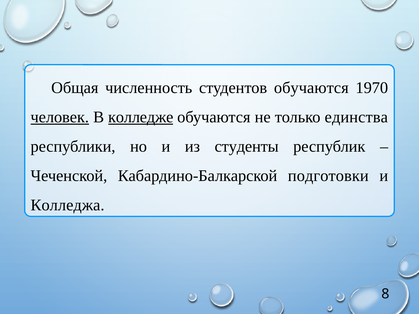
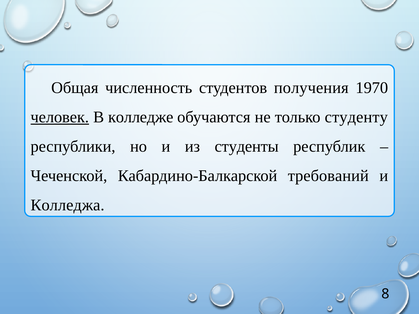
студентов обучаются: обучаются -> получения (311, 88)
колледже underline: present -> none (141, 117)
единства: единства -> студенту (356, 117)
подготовки: подготовки -> требований (328, 176)
